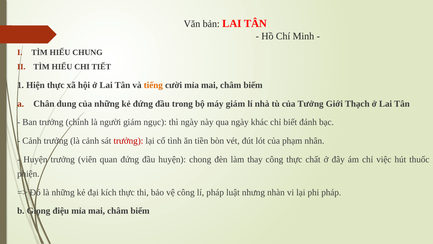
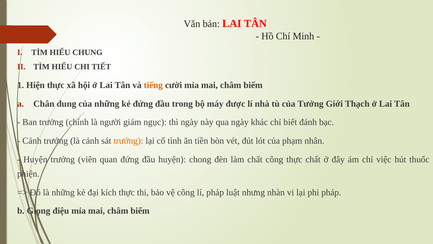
máy giám: giám -> được (235, 104)
trưởng colour: red -> orange (128, 141)
làm thay: thay -> chất (255, 159)
